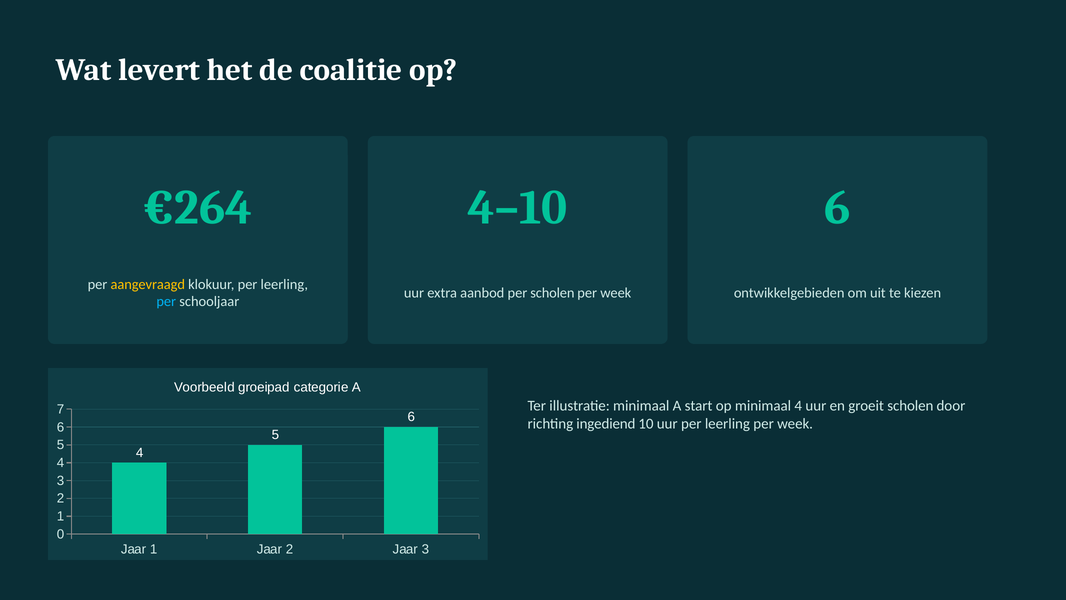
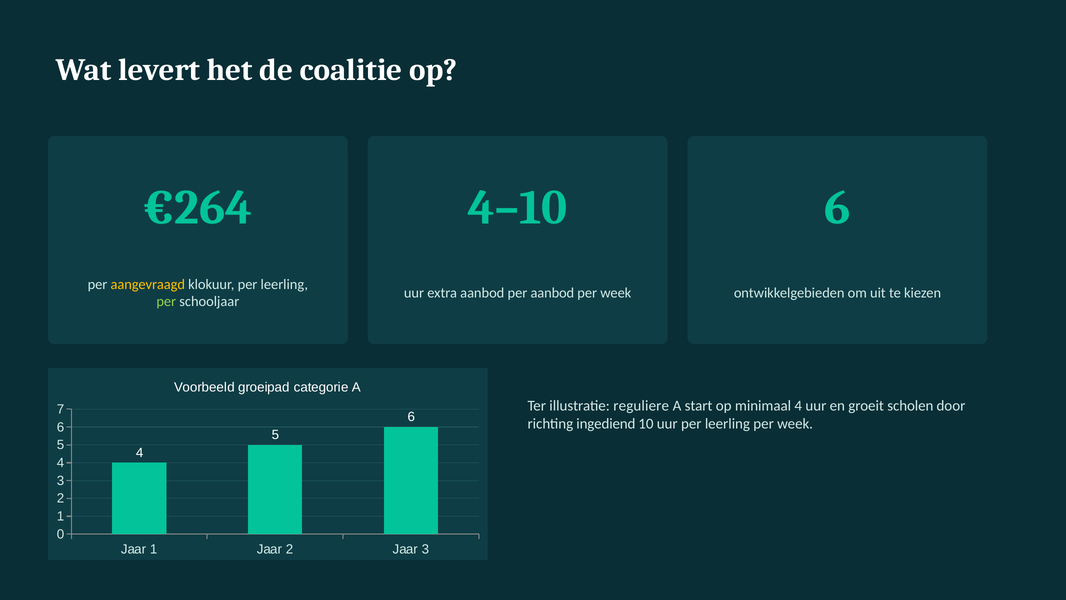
per scholen: scholen -> aanbod (552, 293)
per colour: light blue -> light green (166, 301)
illustratie minimaal: minimaal -> reguliere (641, 406)
